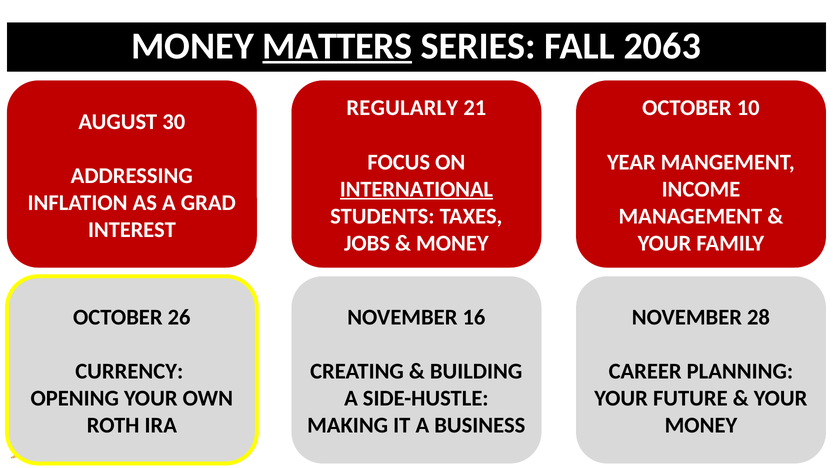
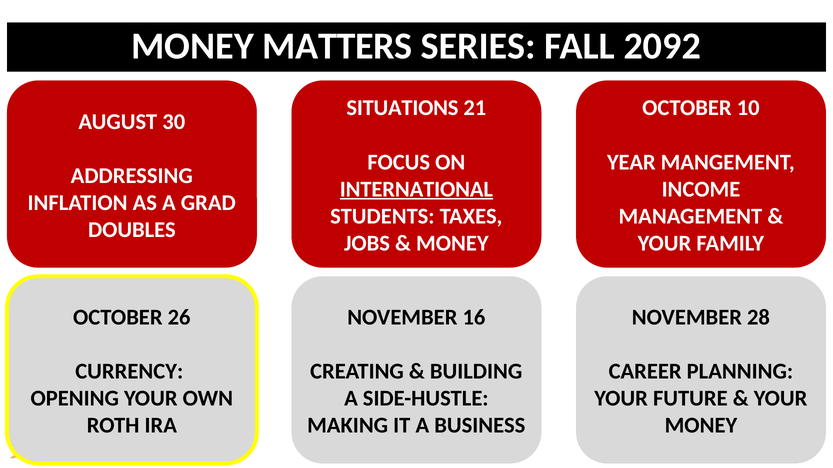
MATTERS underline: present -> none (337, 46)
2063: 2063 -> 2092 (662, 46)
REGULARLY: REGULARLY -> SITUATIONS (402, 108)
INTEREST: INTEREST -> DOUBLES (132, 230)
